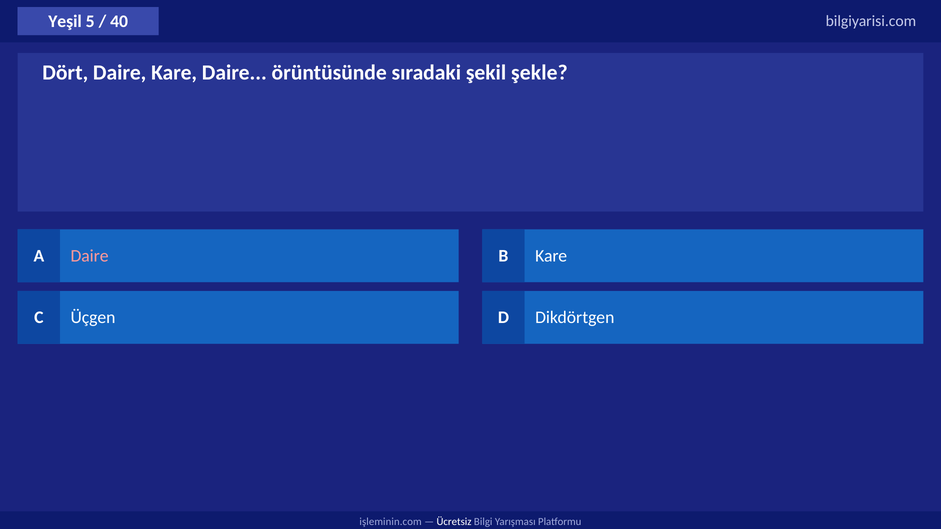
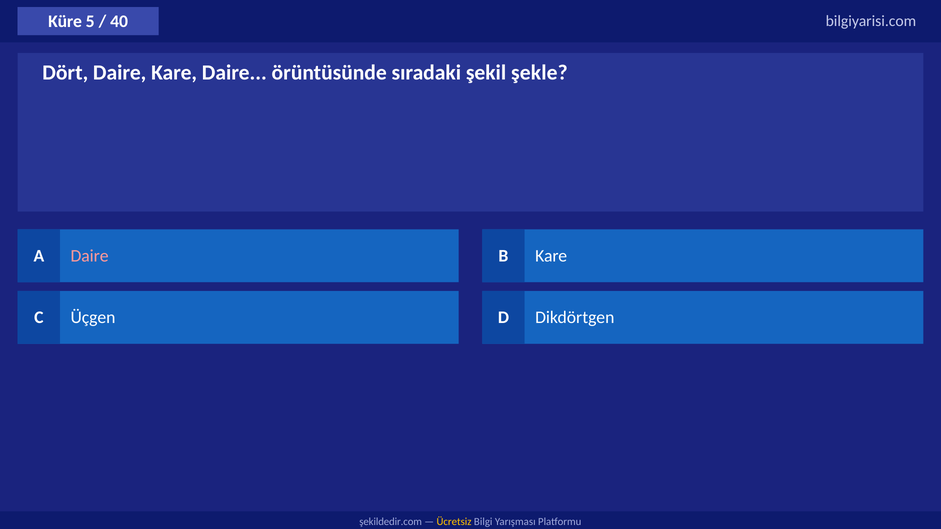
Yeşil: Yeşil -> Küre (65, 22)
işleminin.com: işleminin.com -> şekildedir.com (391, 522)
Ücretsiz colour: white -> yellow (454, 522)
